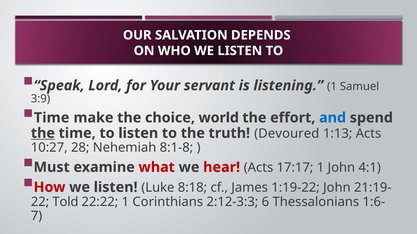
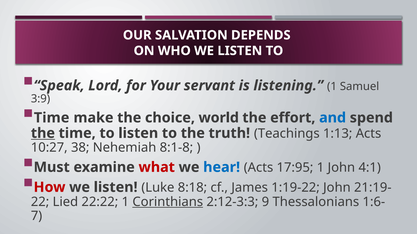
Devoured: Devoured -> Teachings (287, 134)
28: 28 -> 38 (80, 148)
hear colour: red -> blue (222, 168)
17:17: 17:17 -> 17:95 (295, 168)
Told: Told -> Lied (65, 202)
Corinthians underline: none -> present (168, 202)
6: 6 -> 9 (265, 202)
